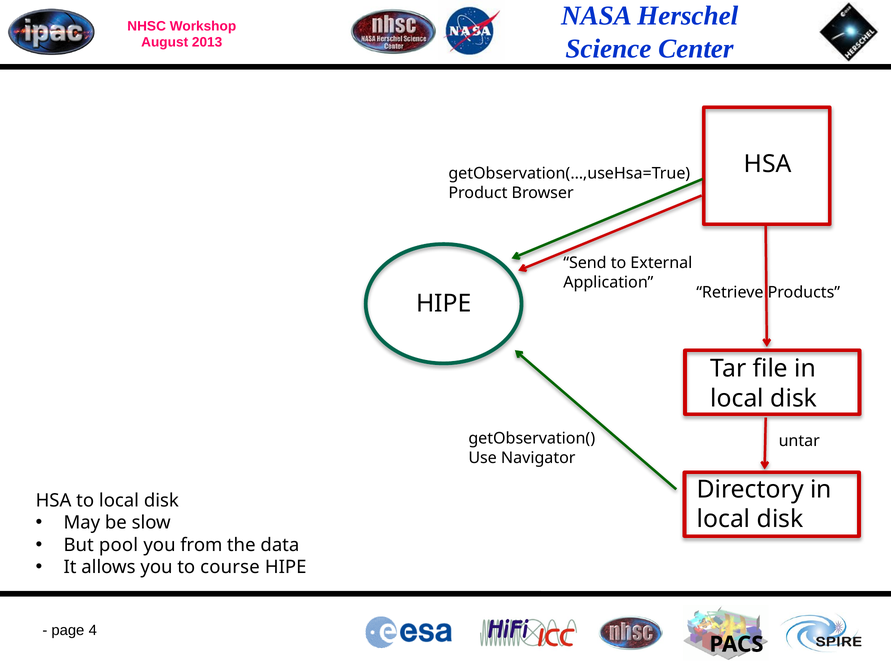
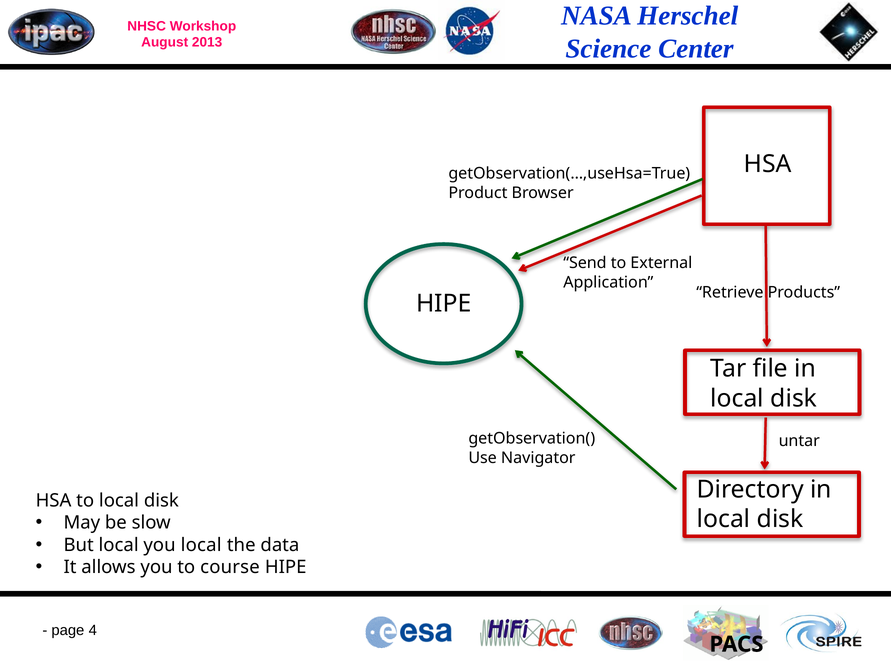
But pool: pool -> local (119, 545)
you from: from -> local (201, 545)
